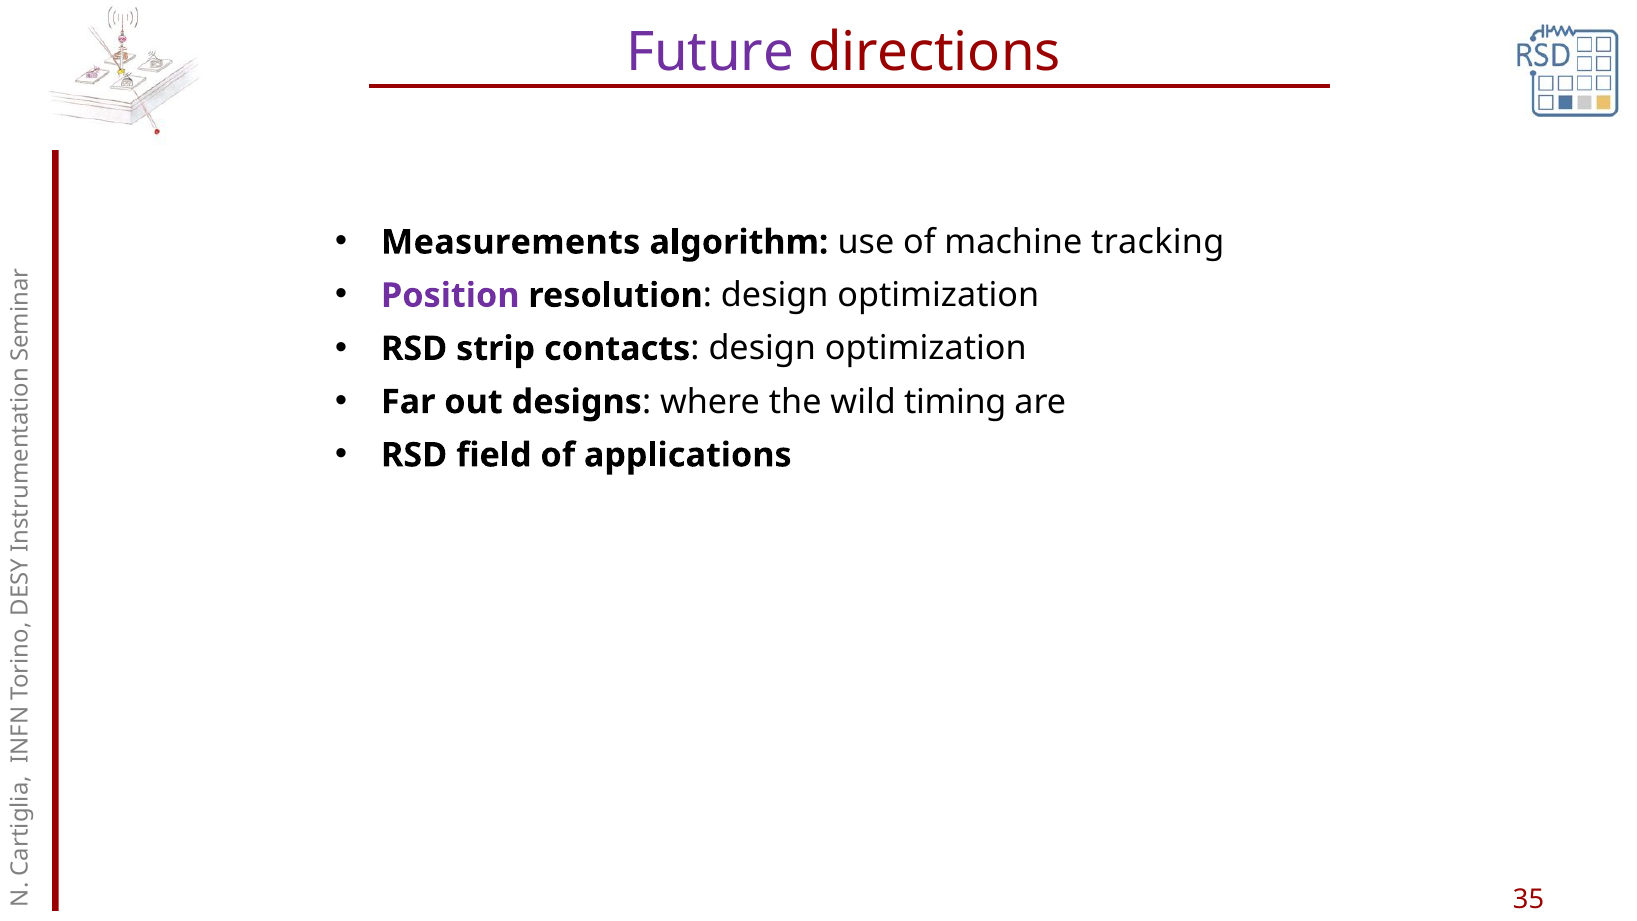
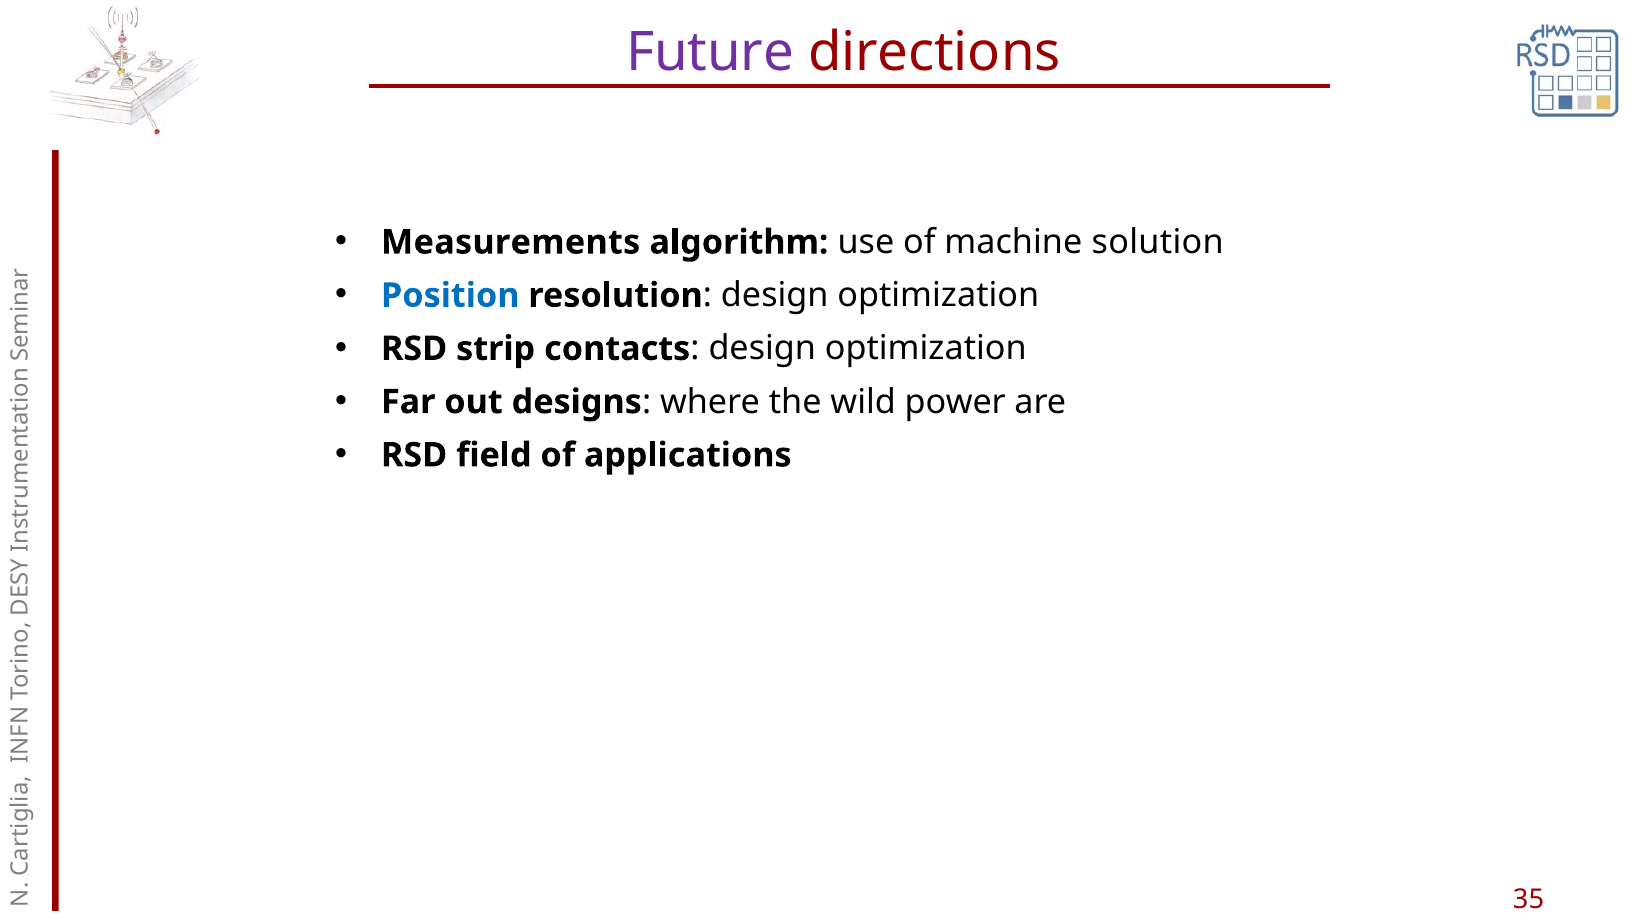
tracking: tracking -> solution (1158, 242)
Position colour: purple -> blue (450, 295)
timing: timing -> power (955, 402)
